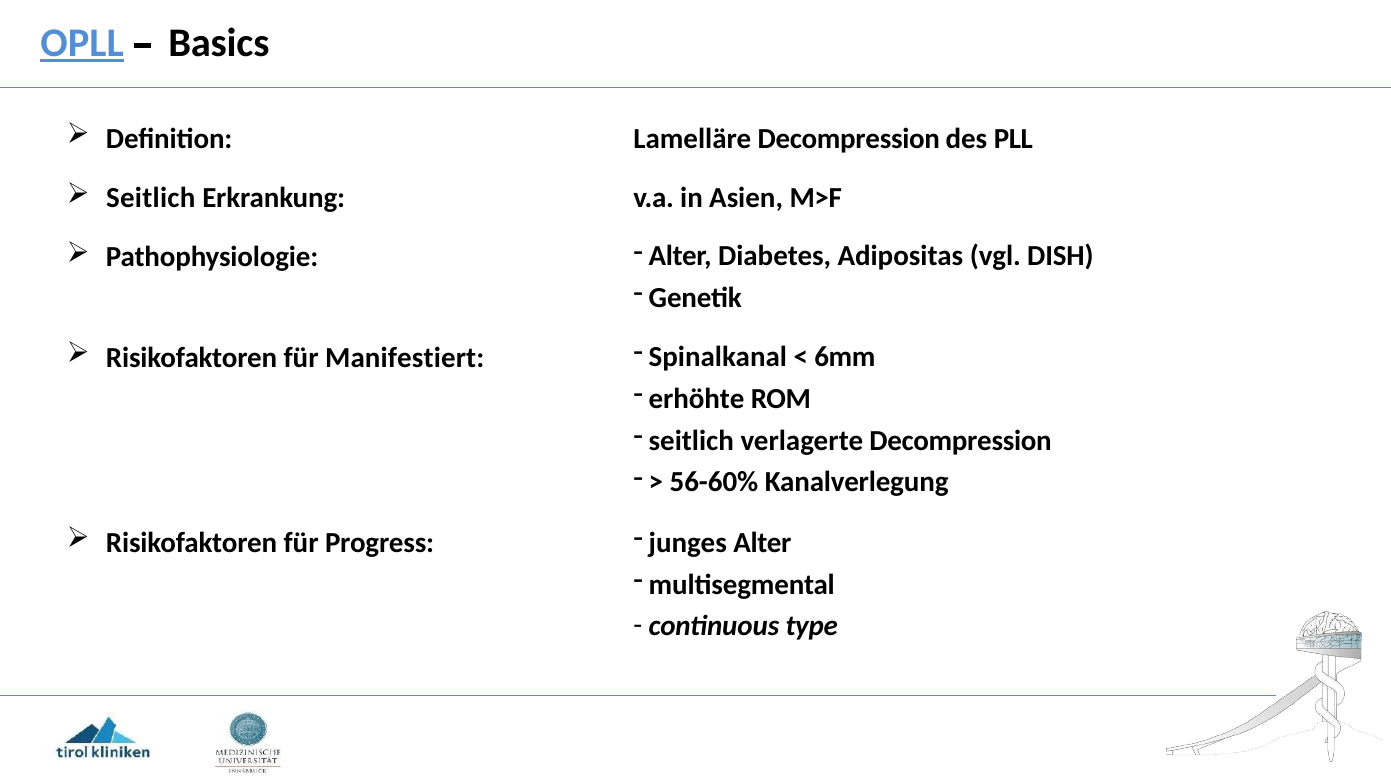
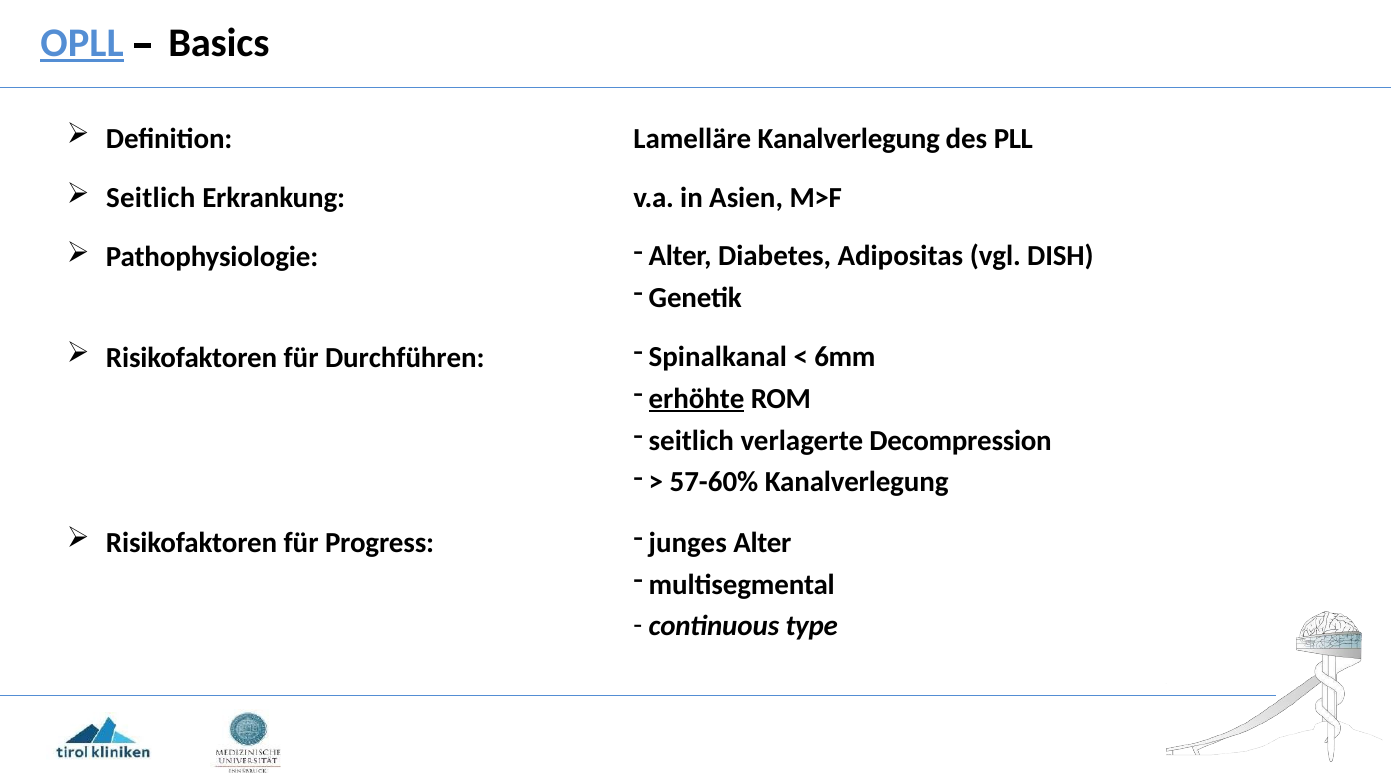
Lamelläre Decompression: Decompression -> Kanalverlegung (849, 139)
Manifestiert: Manifestiert -> Durchführen (405, 357)
erhöhte underline: none -> present (697, 399)
56-60%: 56-60% -> 57-60% (714, 482)
